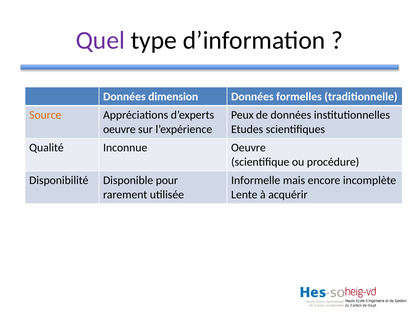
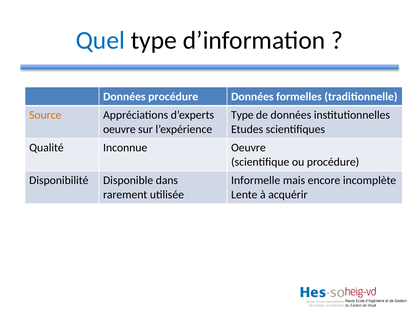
Quel colour: purple -> blue (100, 41)
Données dimension: dimension -> procédure (173, 97)
Peux: Peux -> Type (242, 115)
pour: pour -> dans (167, 181)
